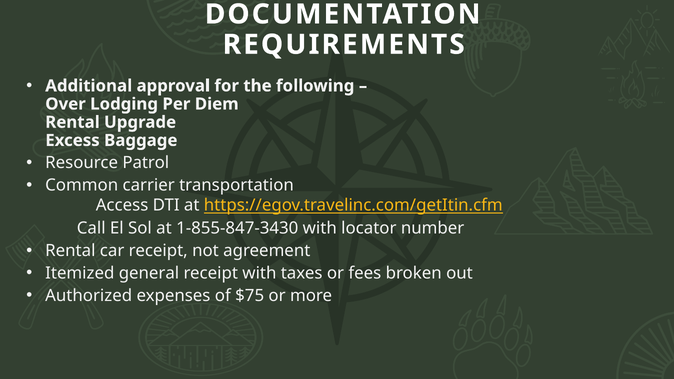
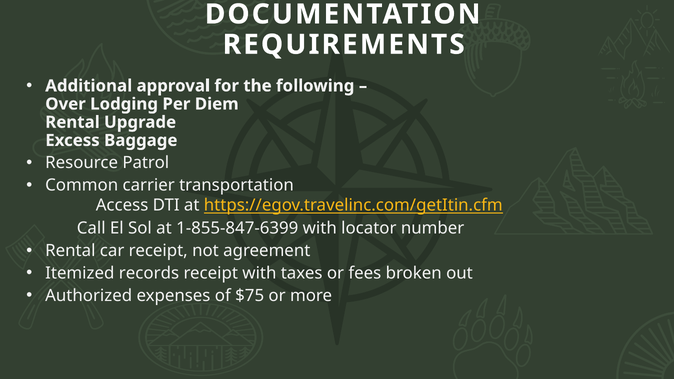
1-855-847-3430: 1-855-847-3430 -> 1-855-847-6399 (237, 228)
general: general -> records (149, 273)
